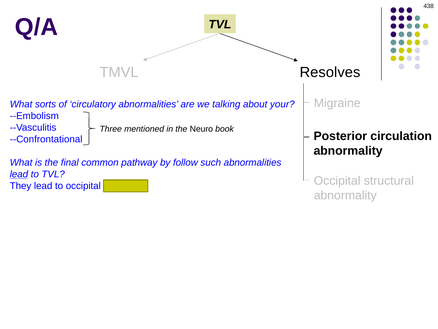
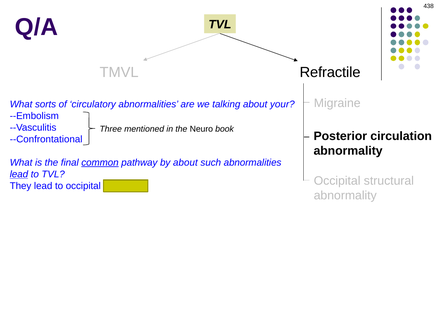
Resolves: Resolves -> Refractile (330, 72)
common underline: none -> present (100, 162)
by follow: follow -> about (185, 162)
